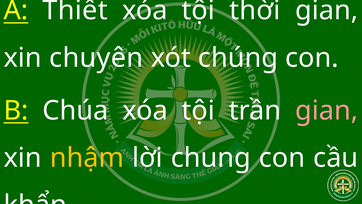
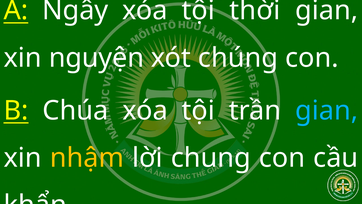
Thiết: Thiết -> Ngây (75, 10)
chuyên: chuyên -> nguyện (96, 58)
gian colour: pink -> light blue (327, 110)
